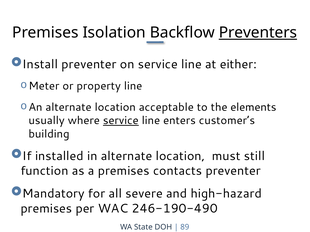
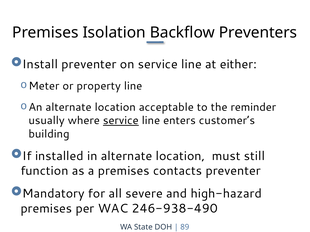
Preventers underline: present -> none (258, 33)
elements: elements -> reminder (253, 107)
246-190-490: 246-190-490 -> 246-938-490 (175, 209)
